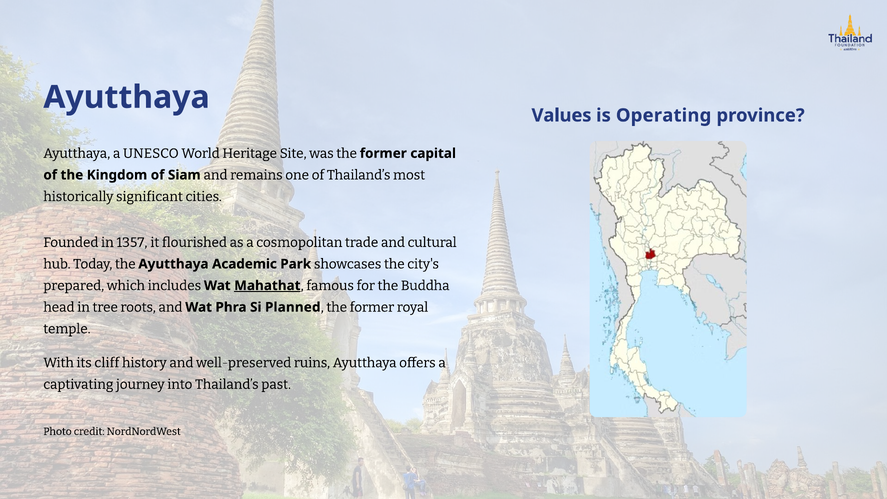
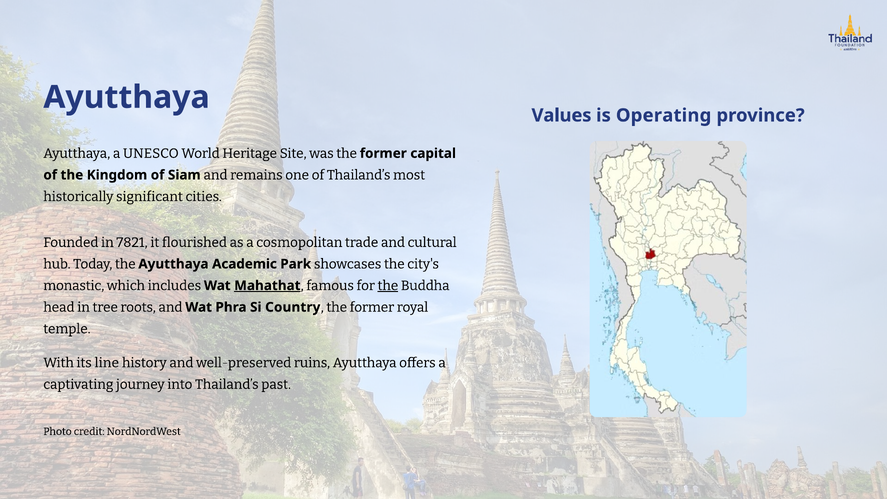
1357: 1357 -> 7821 (132, 242)
prepared: prepared -> monastic (74, 286)
the underline: none -> present (388, 286)
Planned: Planned -> Country (293, 307)
cliff: cliff -> line (107, 363)
